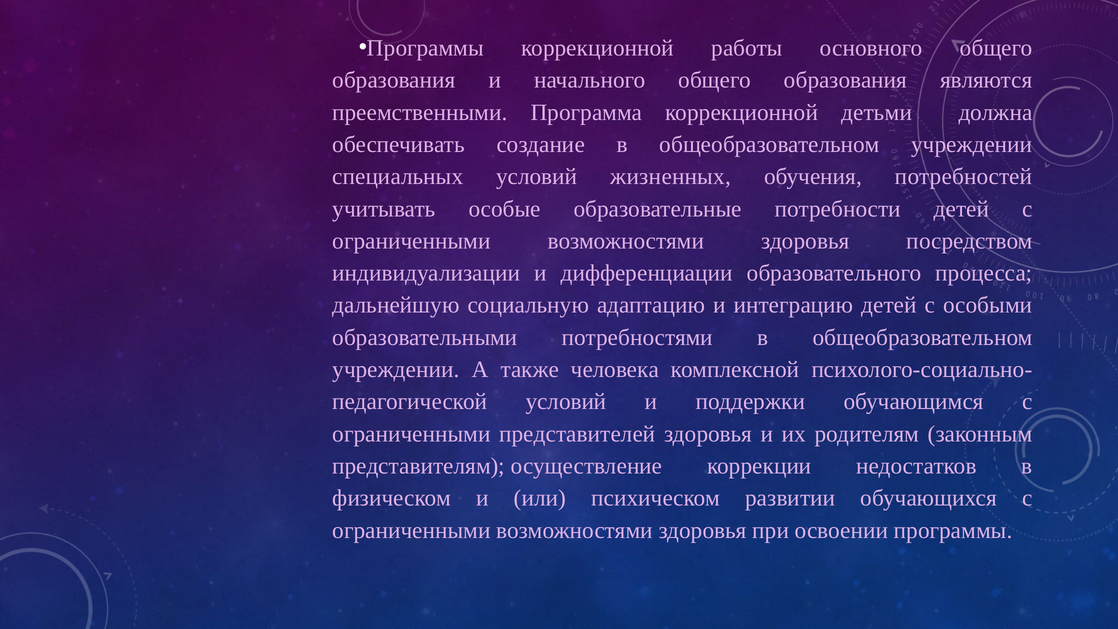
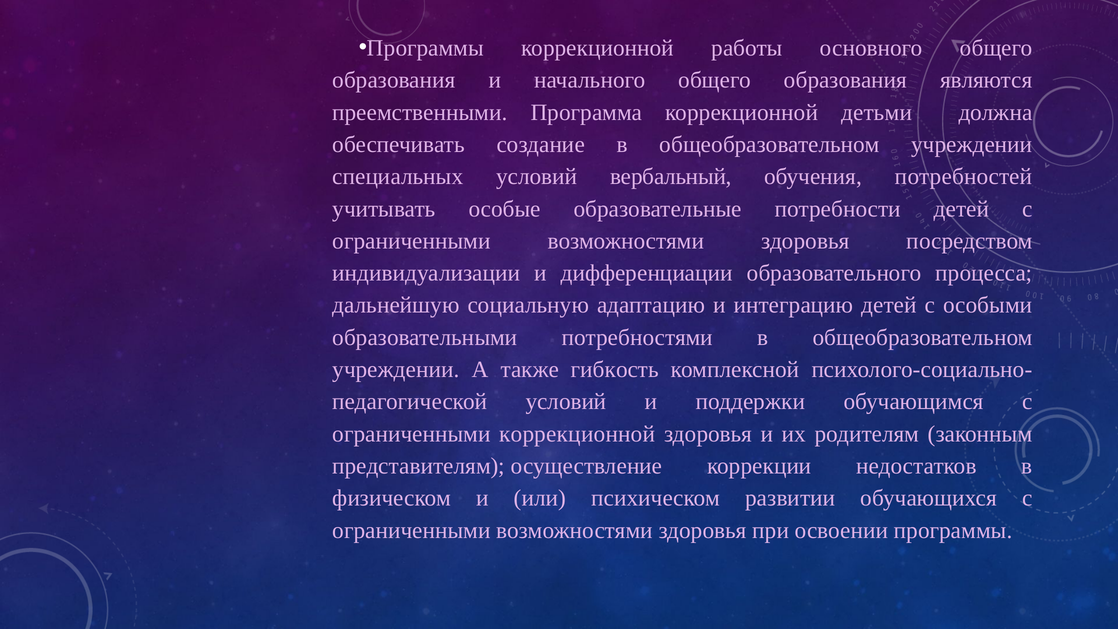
жизненных: жизненных -> вербальный (671, 177)
человека: человека -> гибкость (615, 370)
ограниченными представителей: представителей -> коррекционной (577, 434)
